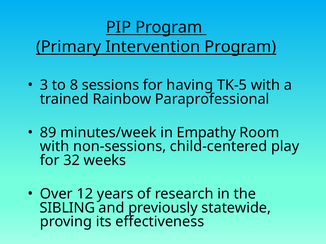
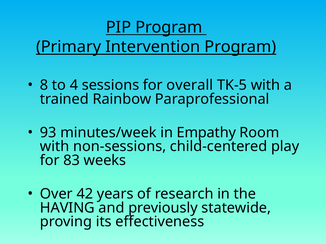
3: 3 -> 8 (44, 85)
8: 8 -> 4 (74, 85)
having: having -> overall (190, 85)
89: 89 -> 93 (48, 133)
32: 32 -> 83 (72, 161)
12: 12 -> 42 (85, 194)
SIBLING: SIBLING -> HAVING (67, 208)
